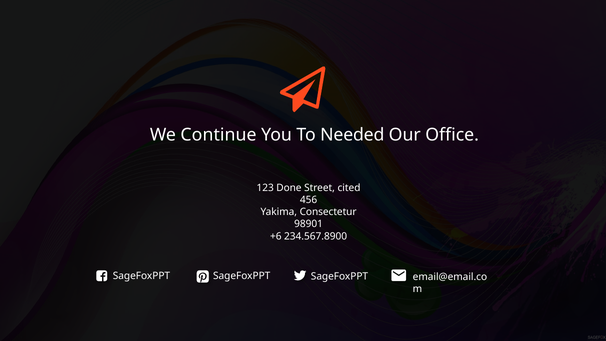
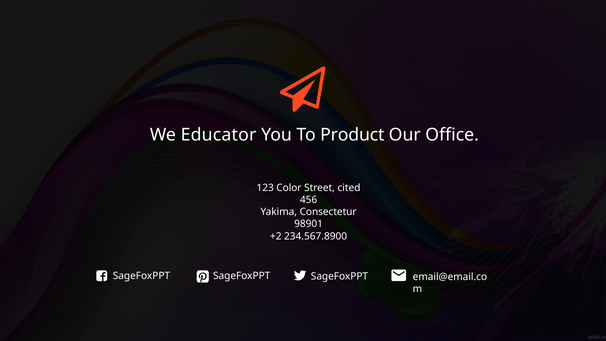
Continue: Continue -> Educator (218, 135)
Needed: Needed -> Product (352, 135)
Done: Done -> Color (289, 188)
+6: +6 -> +2 (276, 236)
